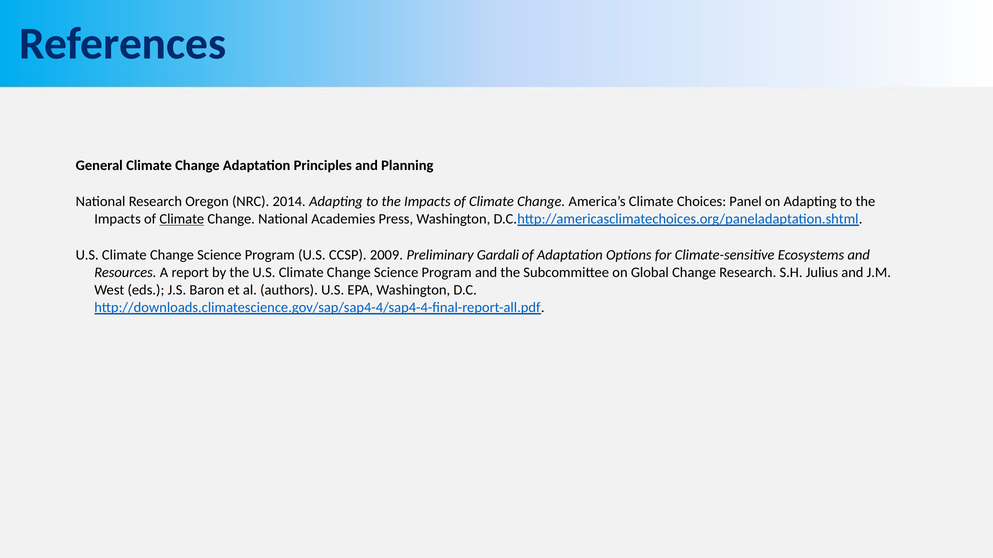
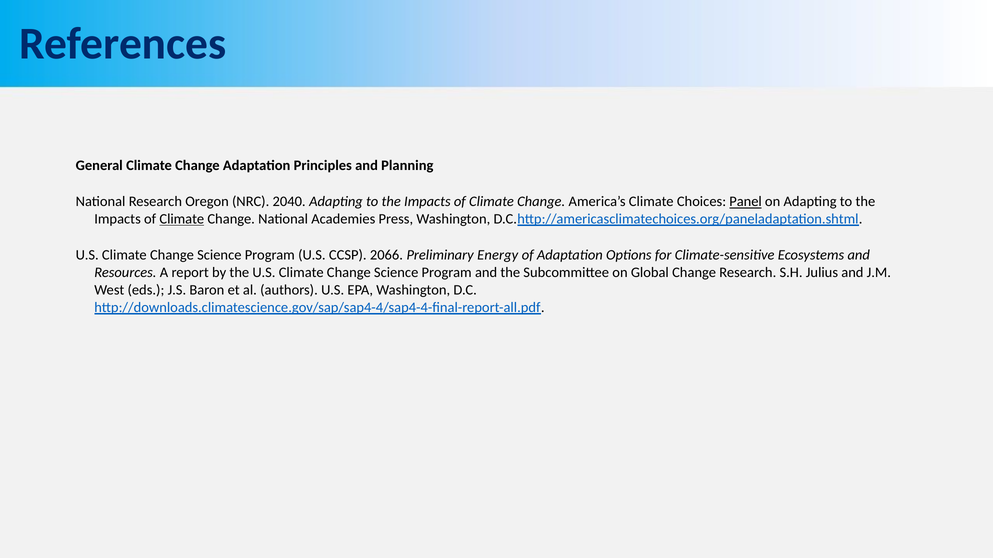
2014: 2014 -> 2040 (289, 202)
Panel underline: none -> present (746, 202)
2009: 2009 -> 2066 (386, 255)
Gardali: Gardali -> Energy (498, 255)
